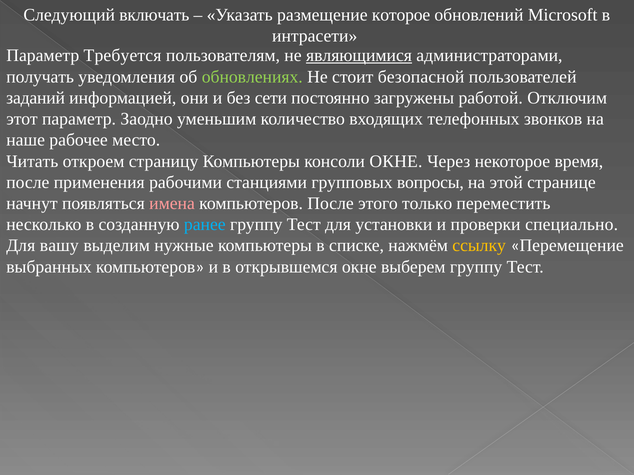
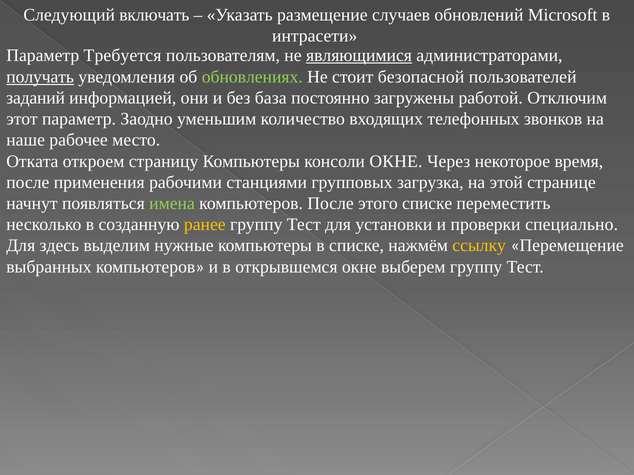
которое: которое -> случаев (401, 15)
получать underline: none -> present (40, 77)
сети: сети -> база (271, 98)
Читать: Читать -> Отката (32, 161)
вопросы: вопросы -> загрузка (430, 183)
имена colour: pink -> light green (172, 204)
этого только: только -> списке (427, 204)
ранее colour: light blue -> yellow (205, 225)
вашу: вашу -> здесь (59, 246)
